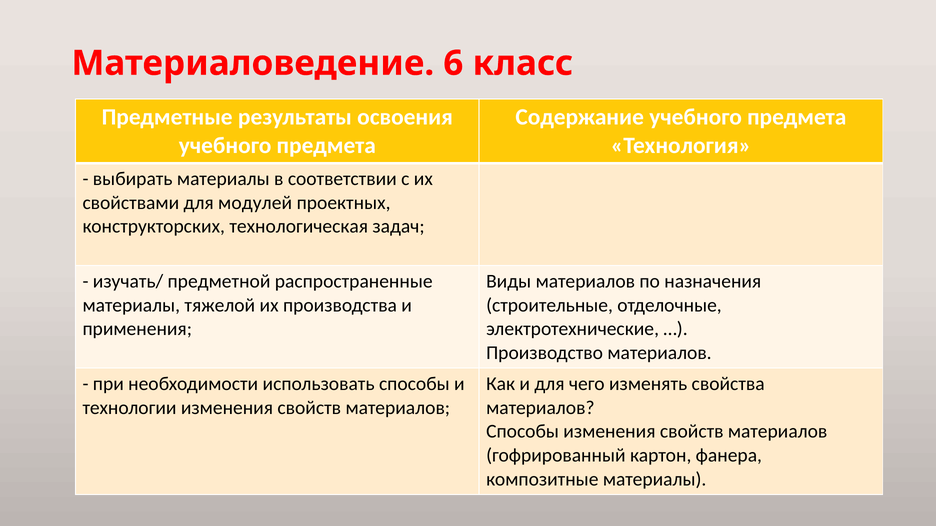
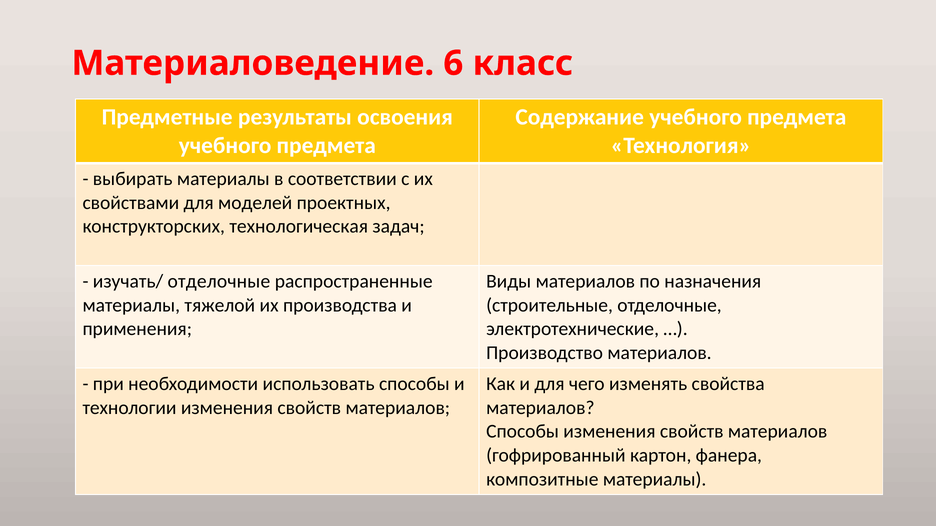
модулей: модулей -> моделей (255, 203)
изучать/ предметной: предметной -> отделочные (219, 282)
